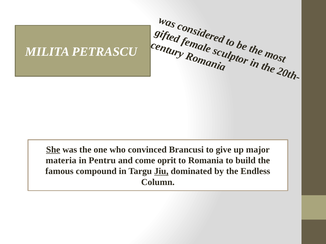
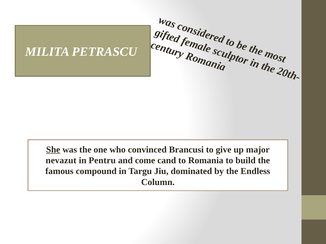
materia: materia -> nevazut (61, 161)
oprit: oprit -> cand (167, 161)
Jiu underline: present -> none (161, 172)
